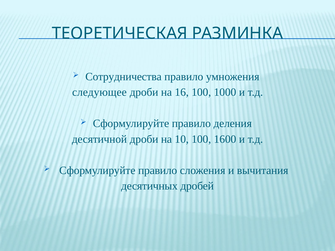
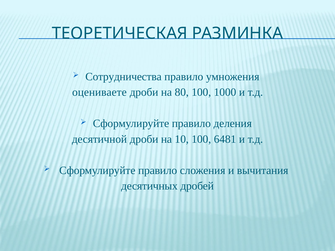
следующее: следующее -> оцениваете (99, 92)
16: 16 -> 80 (182, 92)
1600: 1600 -> 6481 (225, 139)
